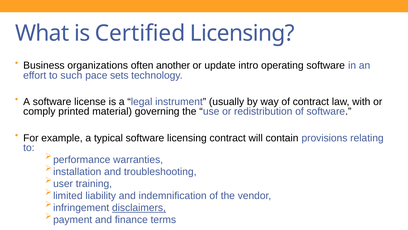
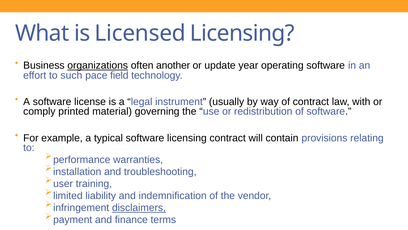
Certified: Certified -> Licensed (140, 33)
organizations underline: none -> present (98, 65)
intro: intro -> year (248, 65)
sets: sets -> field (119, 75)
